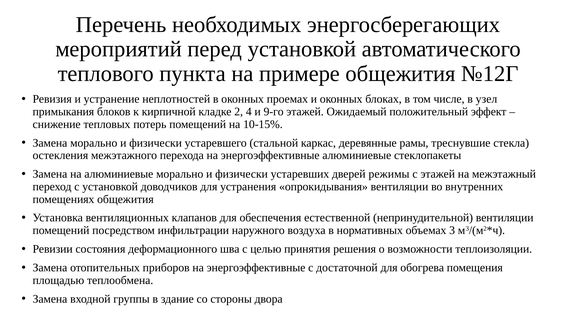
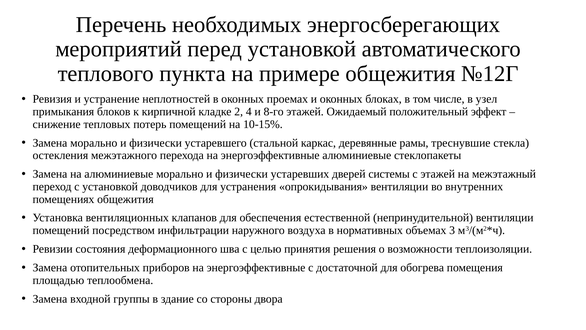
9-го: 9-го -> 8-го (274, 112)
режимы: режимы -> системы (389, 174)
